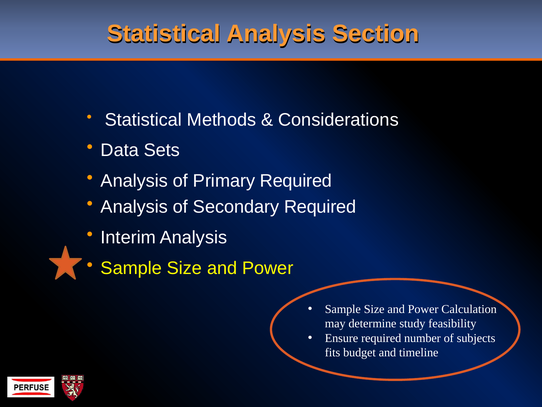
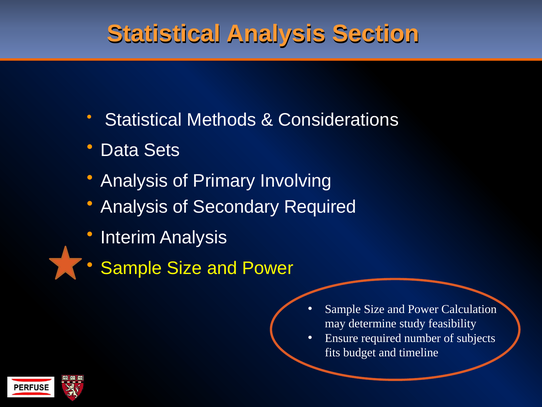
Primary Required: Required -> Involving (296, 181)
